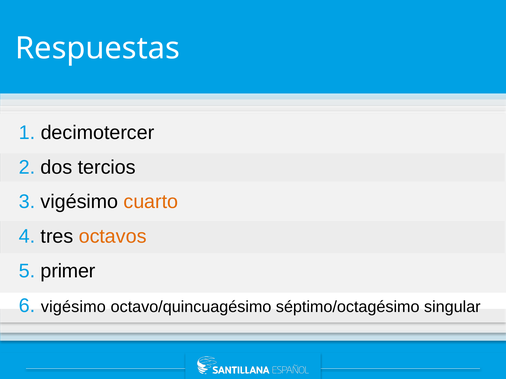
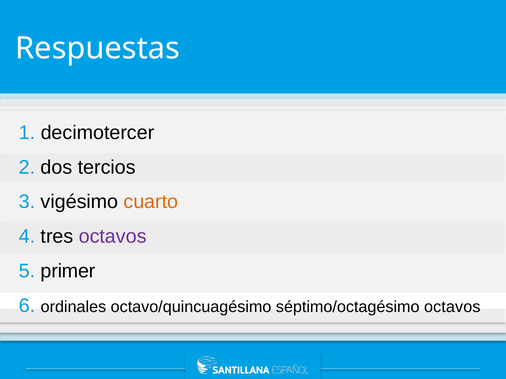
octavos colour: orange -> purple (113, 237)
6 vigésimo: vigésimo -> ordinales (73, 307)
séptimo/octagésimo singular: singular -> octavos (452, 307)
